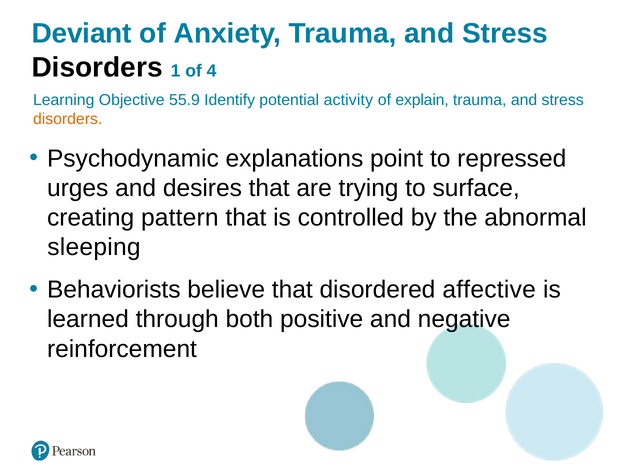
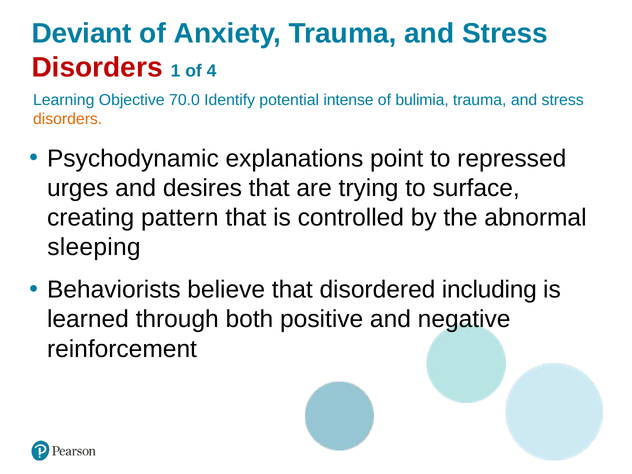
Disorders colour: black -> red (97, 67)
55.9: 55.9 -> 70.0 (184, 100)
activity: activity -> intense (348, 100)
explain: explain -> bulimia (422, 100)
affective: affective -> including (489, 290)
